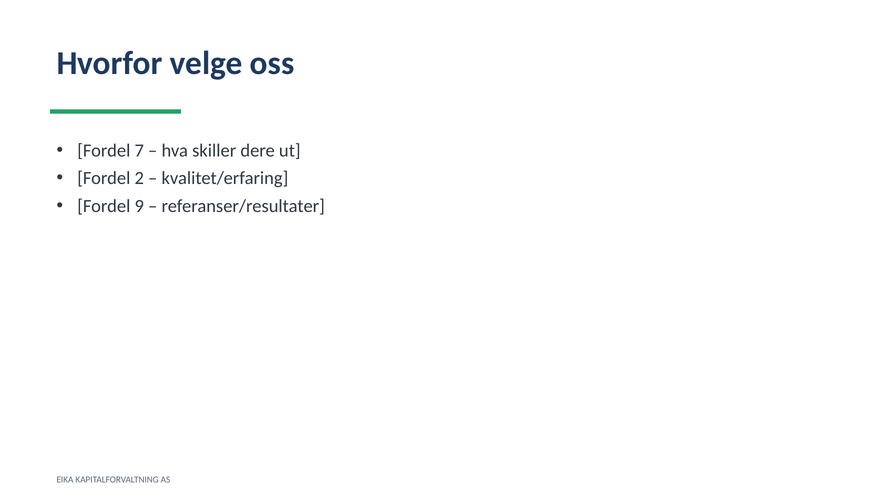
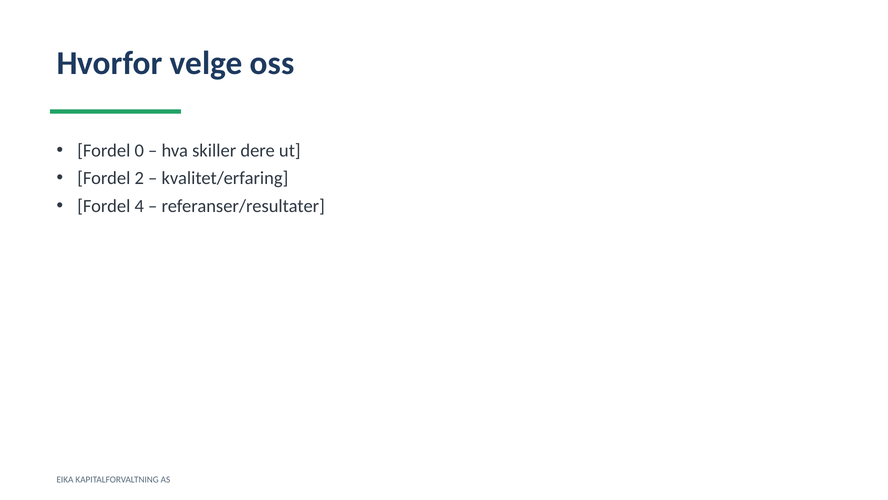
7: 7 -> 0 (139, 150)
9: 9 -> 4 (139, 206)
